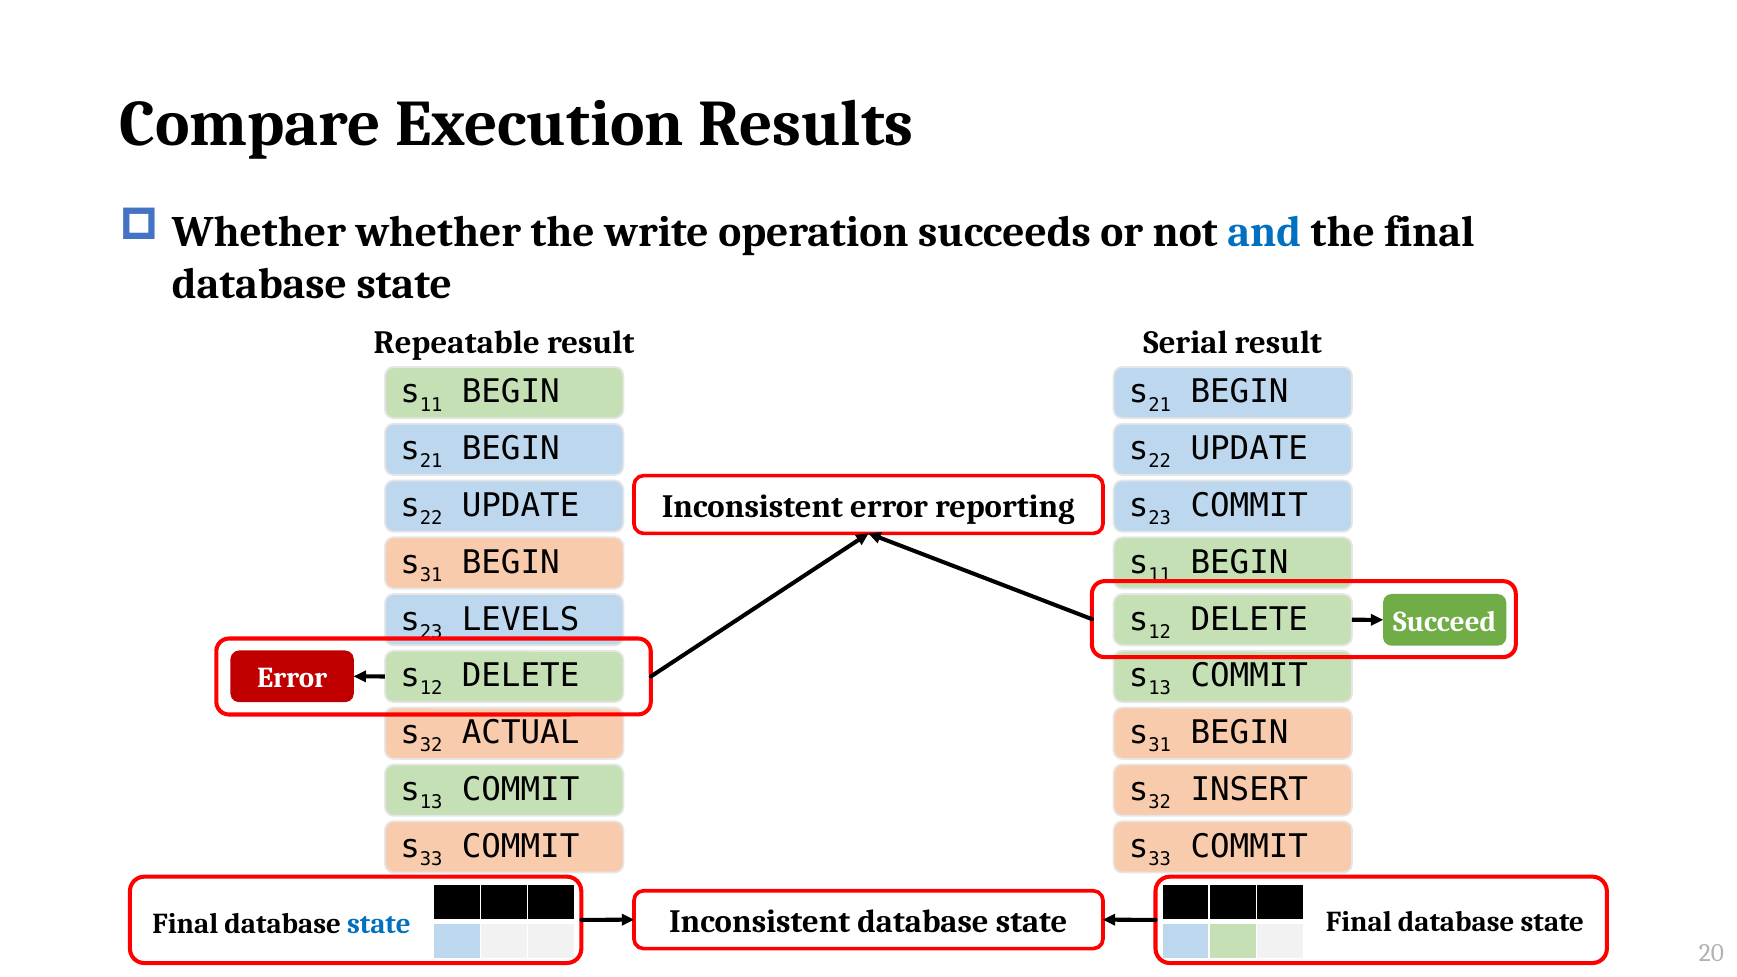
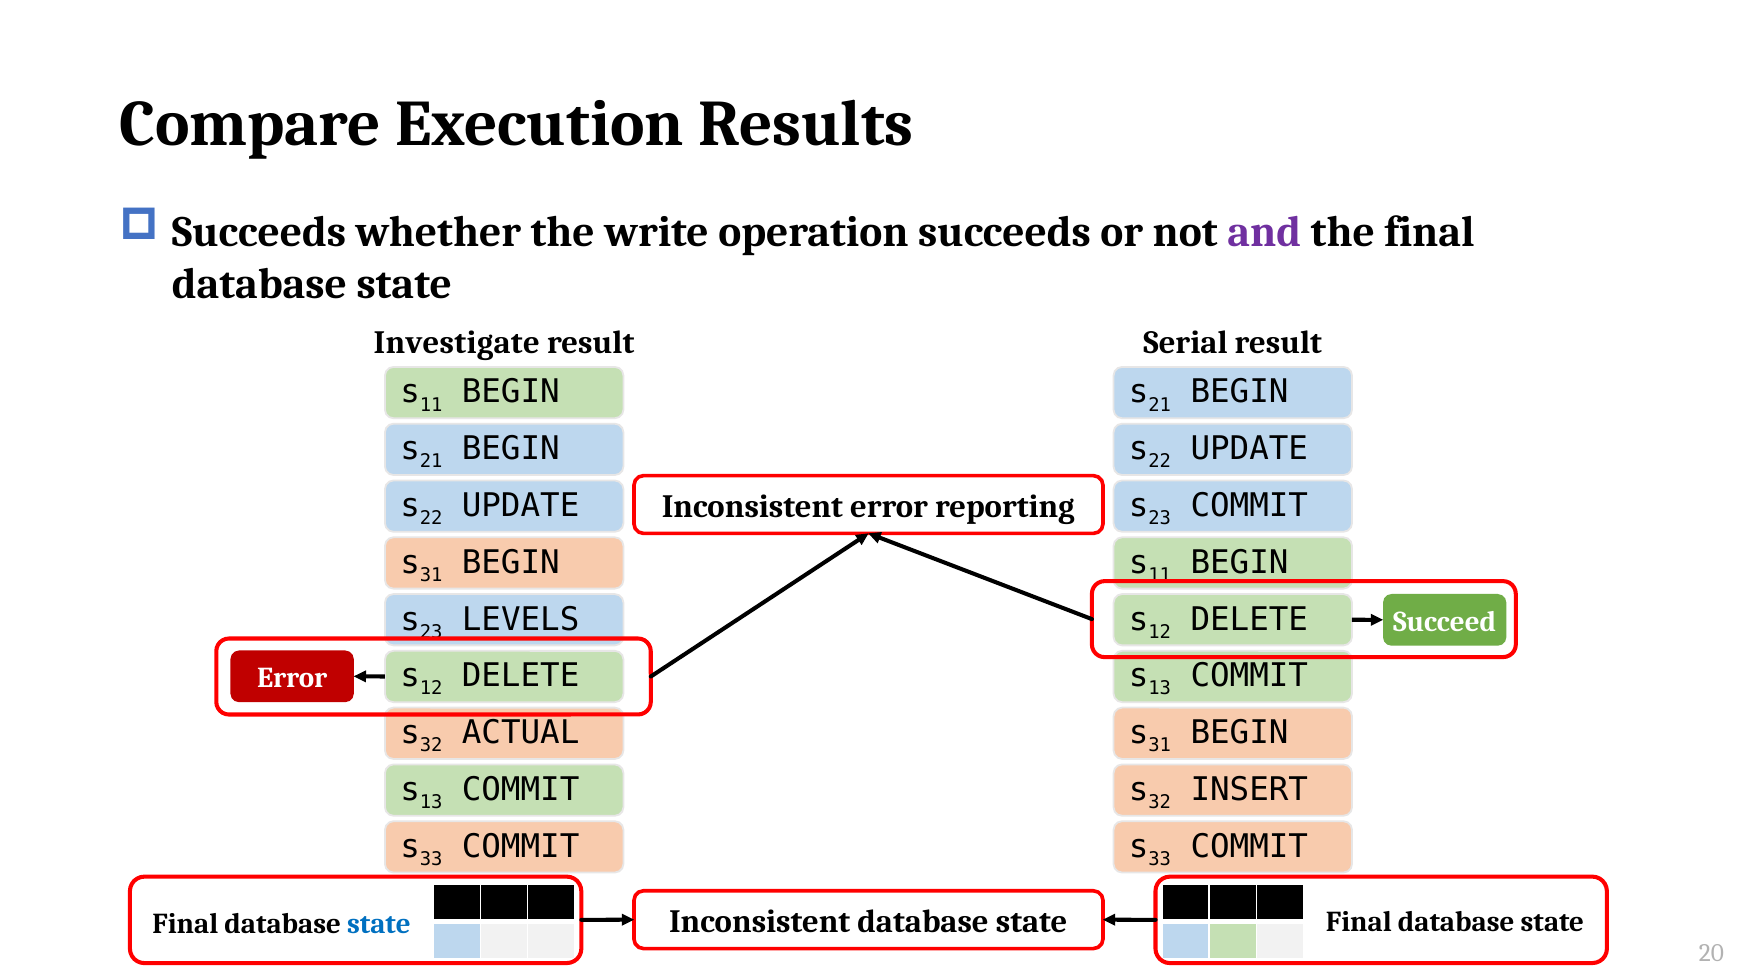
Whether: Whether -> Succeeds (259, 232)
and colour: blue -> purple (1264, 232)
Repeatable: Repeatable -> Investigate (457, 342)
